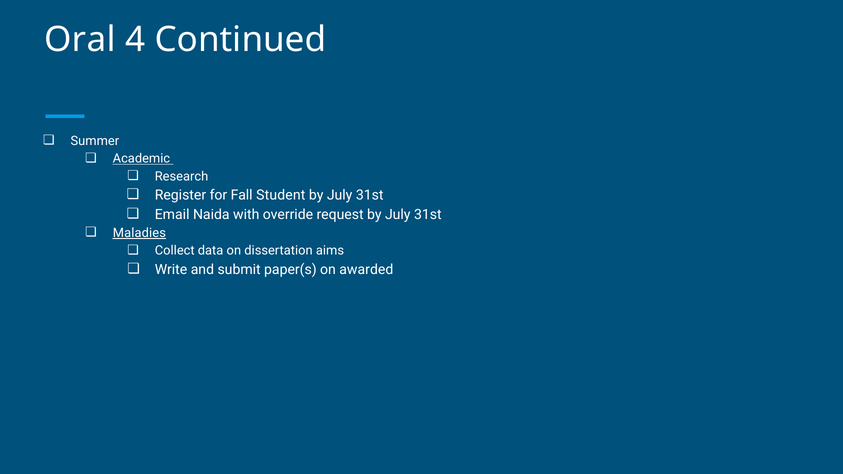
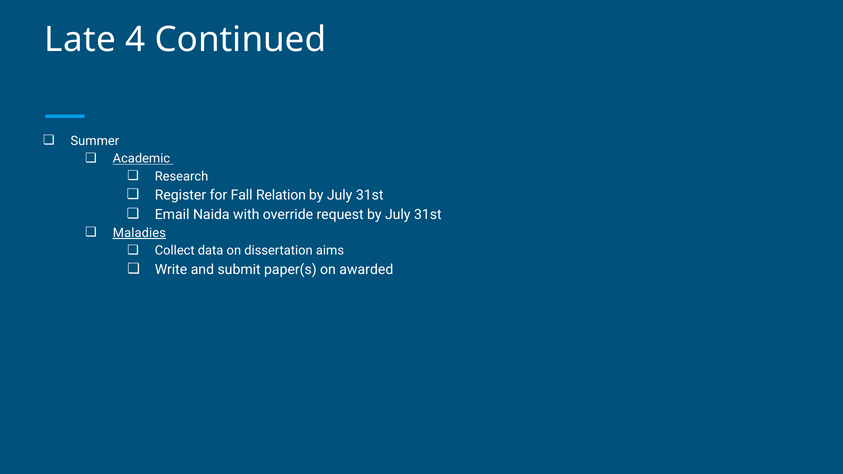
Oral: Oral -> Late (80, 40)
Student: Student -> Relation (281, 195)
